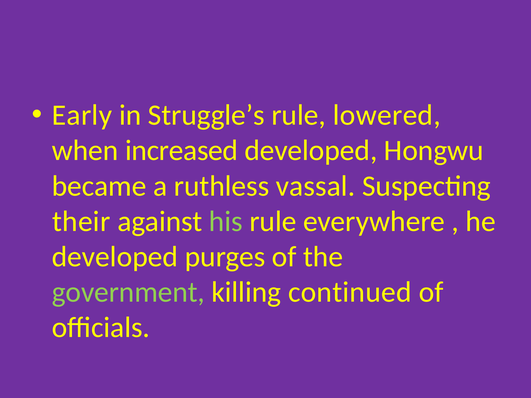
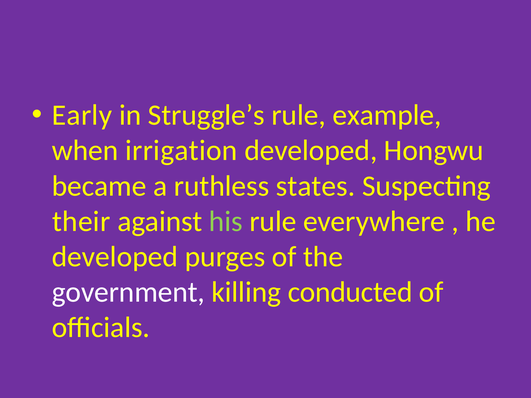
lowered: lowered -> example (387, 115)
increased: increased -> irrigation (181, 151)
vassal: vassal -> states (316, 186)
government colour: light green -> white (128, 292)
continued: continued -> conducted (350, 292)
